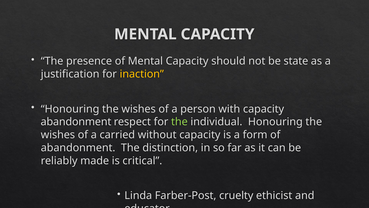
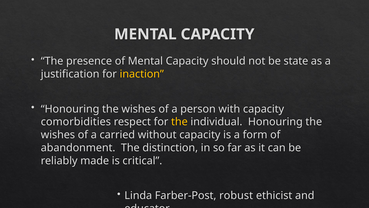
abandonment: abandonment -> comorbidities (76, 122)
the colour: light green -> yellow (179, 122)
cruelty: cruelty -> robust (236, 195)
